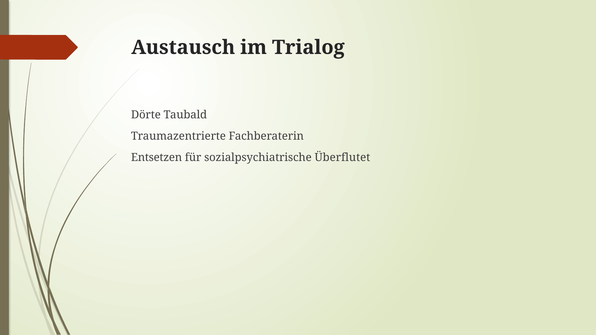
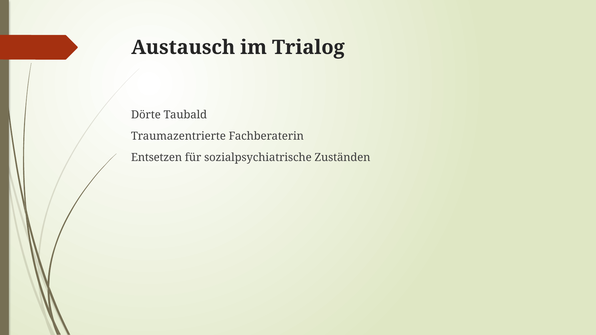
Überflutet: Überflutet -> Zuständen (343, 158)
